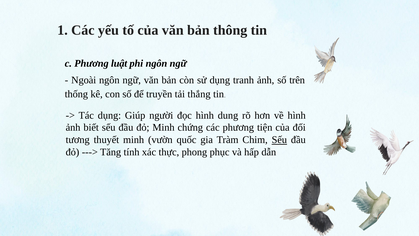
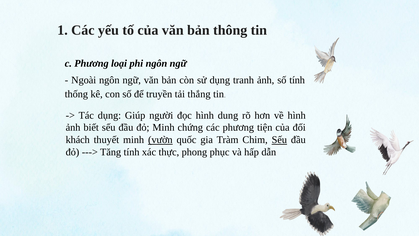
luật: luật -> loại (119, 63)
số trên: trên -> tính (297, 80)
tương: tương -> khách (78, 140)
vườn underline: none -> present (160, 140)
